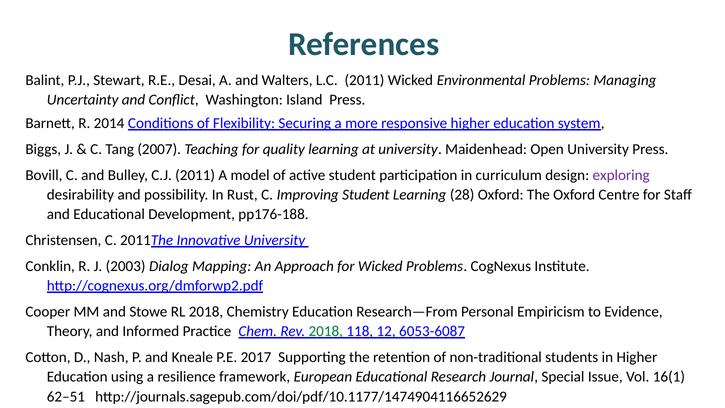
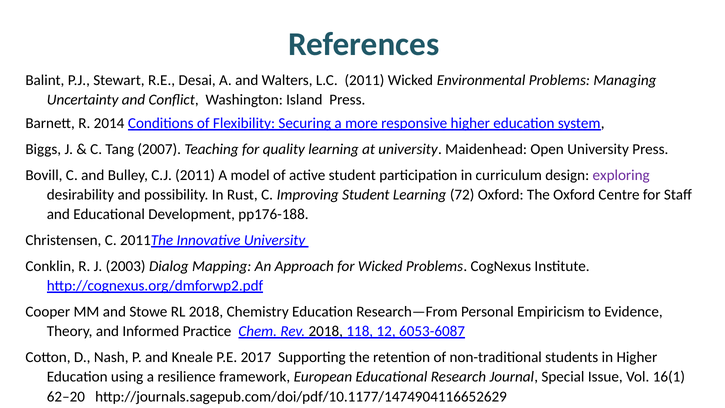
28: 28 -> 72 (462, 195)
2018 colour: green -> black (326, 331)
62–51: 62–51 -> 62–20 (66, 396)
